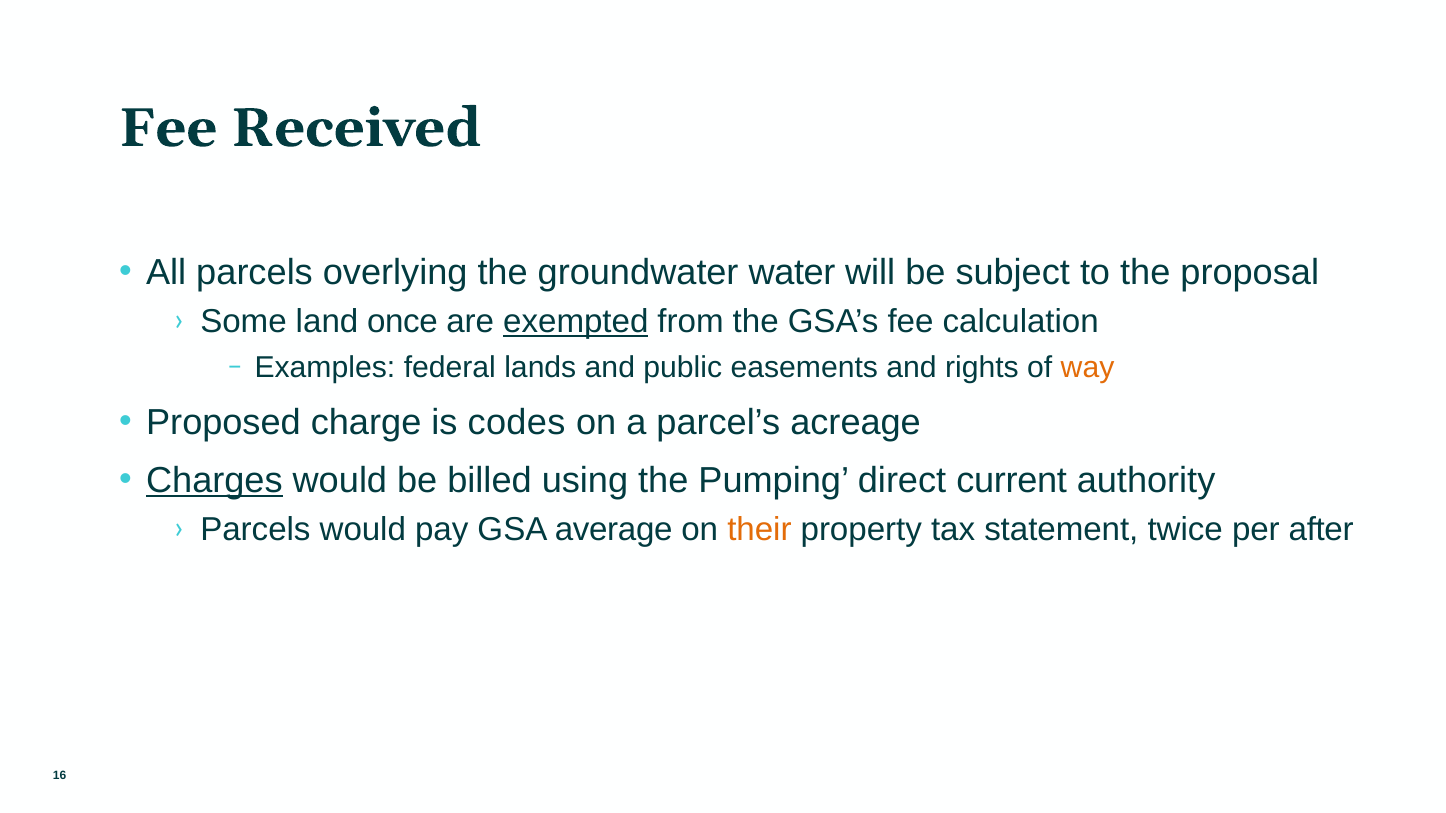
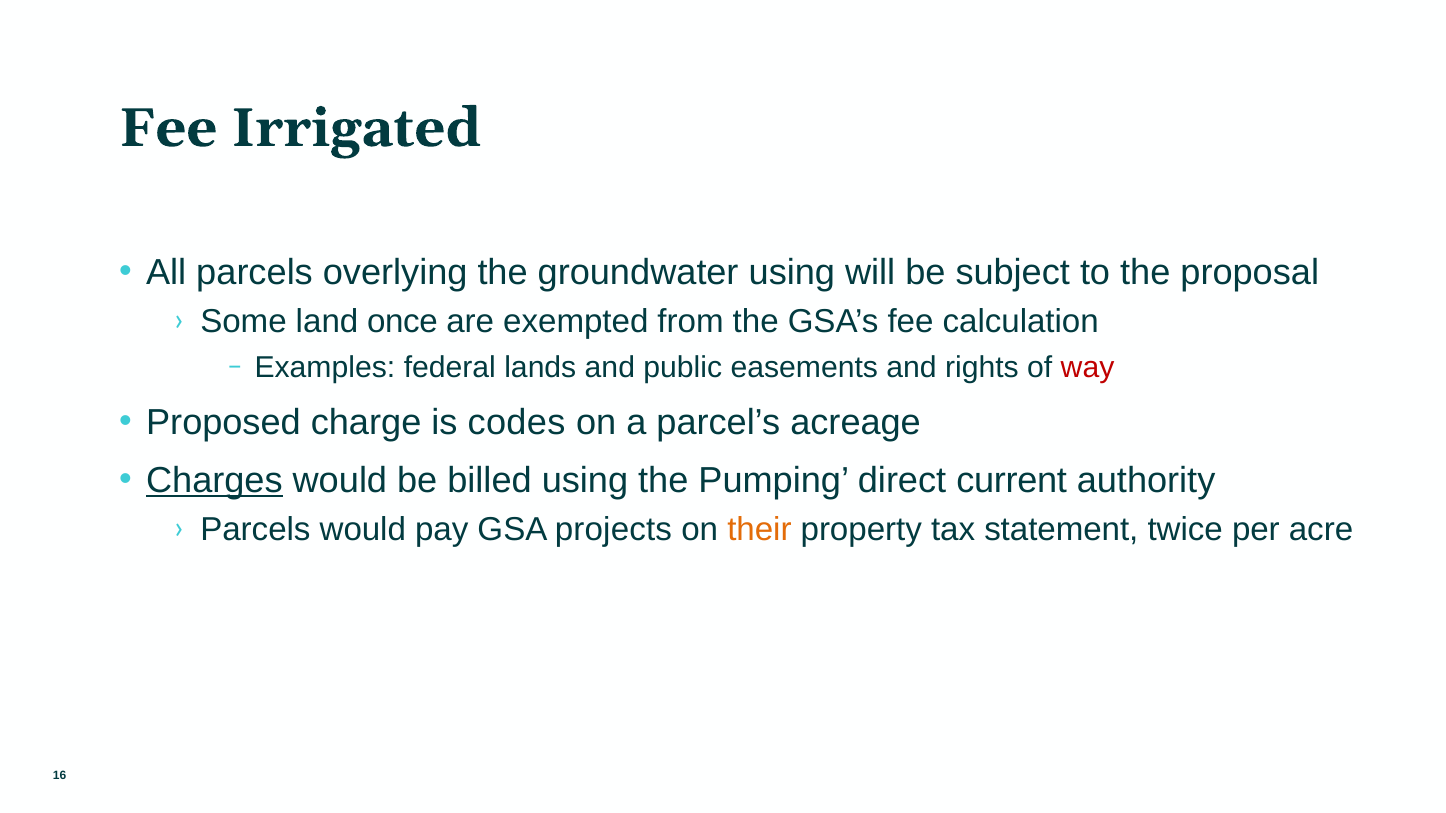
Received: Received -> Irrigated (356, 128)
groundwater water: water -> using (792, 273)
exempted underline: present -> none (576, 322)
way colour: orange -> red (1088, 367)
average: average -> projects (613, 530)
after: after -> acre (1321, 530)
